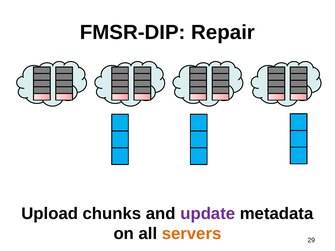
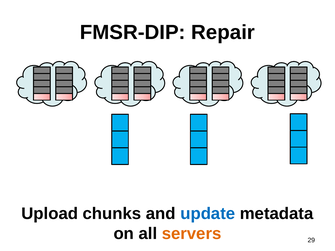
update colour: purple -> blue (208, 214)
